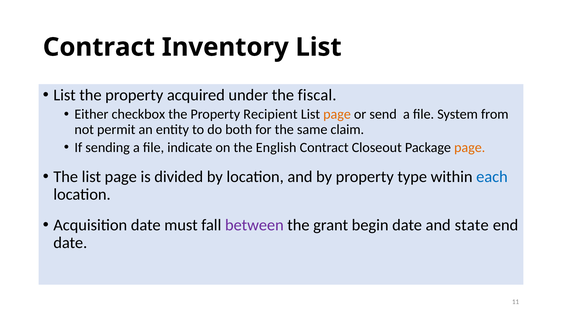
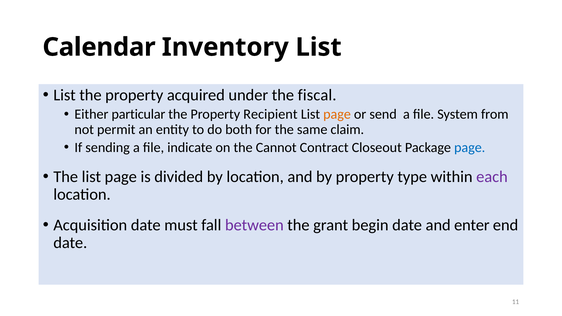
Contract: Contract -> Calendar (99, 47)
checkbox: checkbox -> particular (138, 114)
English: English -> Cannot (276, 148)
page colour: orange -> blue (470, 148)
each colour: blue -> purple (492, 177)
state: state -> enter (472, 225)
